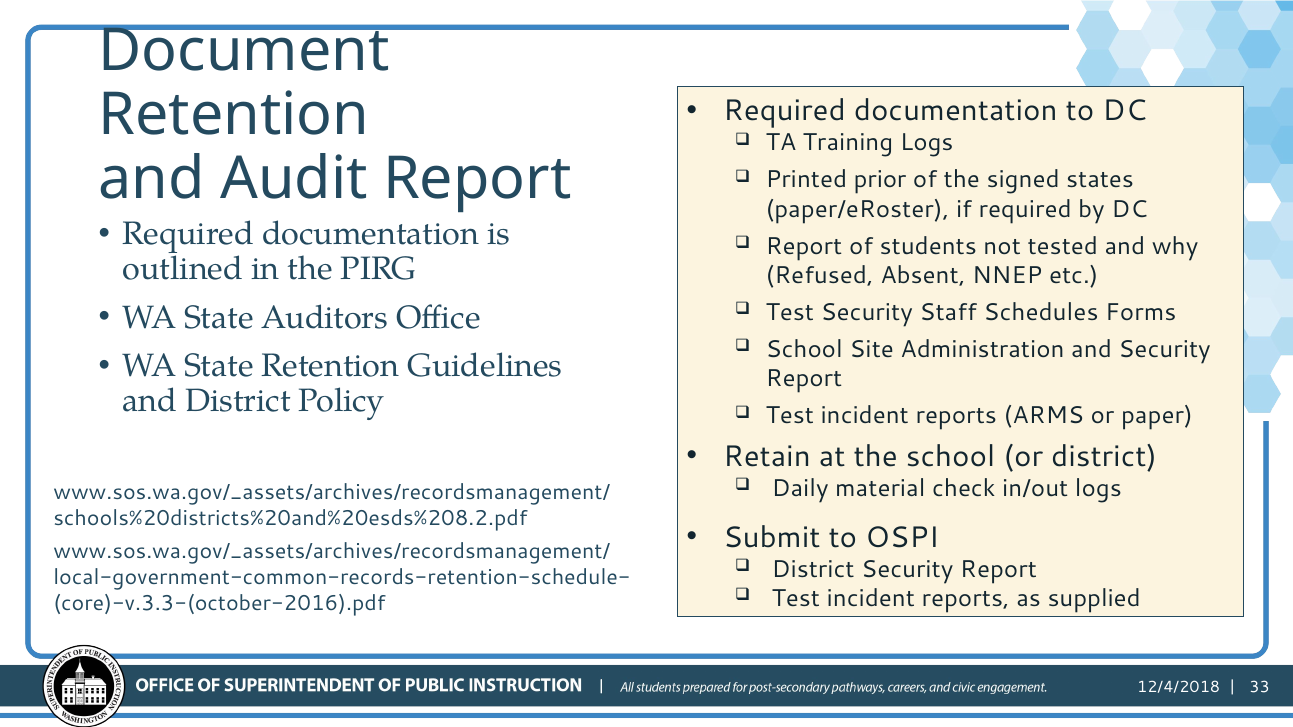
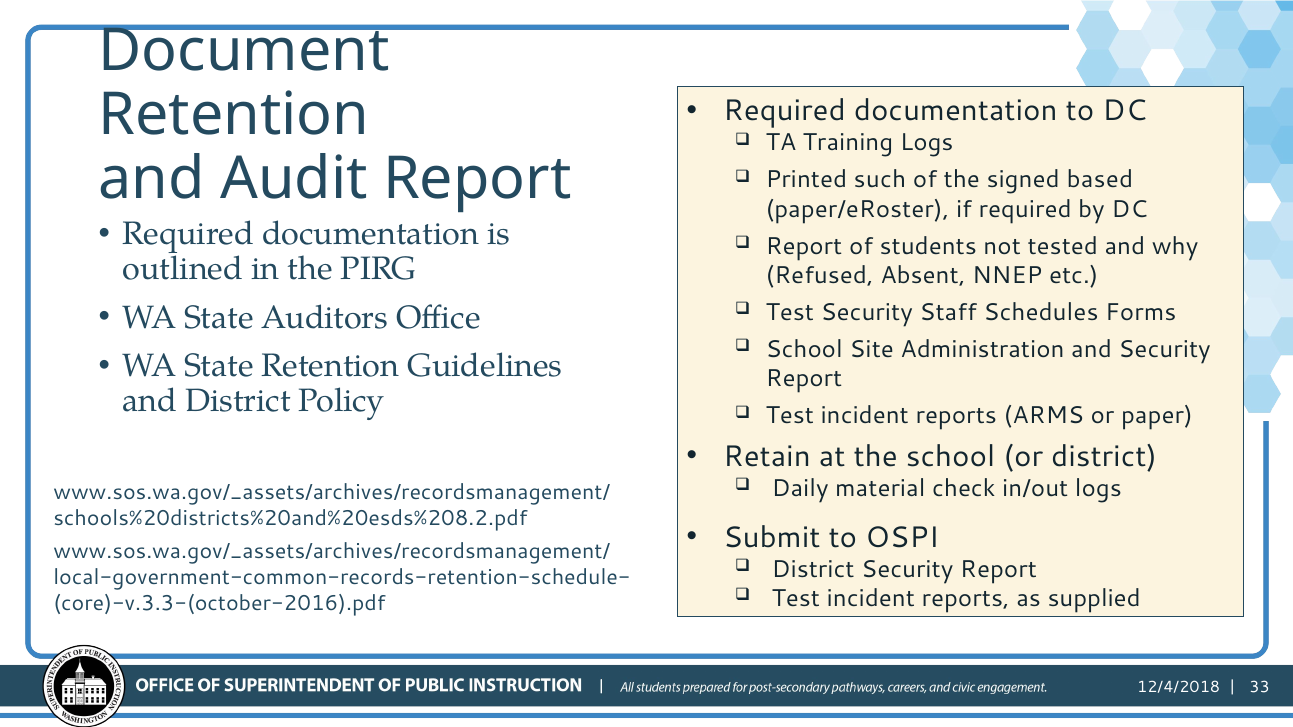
prior: prior -> such (880, 180)
states: states -> based (1100, 180)
